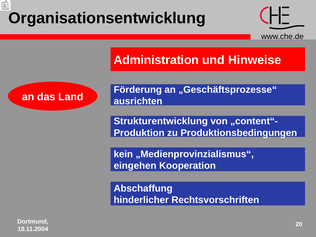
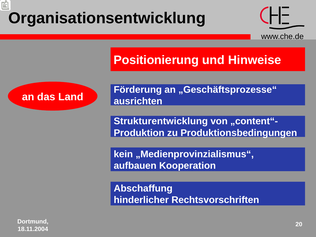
Administration: Administration -> Positionierung (156, 60)
eingehen: eingehen -> aufbauen (135, 166)
